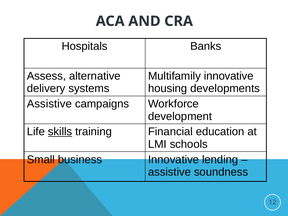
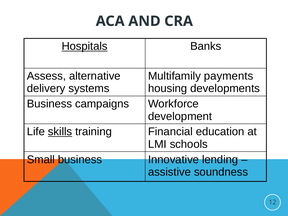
Hospitals underline: none -> present (85, 46)
Multifamily innovative: innovative -> payments (229, 76)
Assistive: Assistive -> Business (49, 104)
